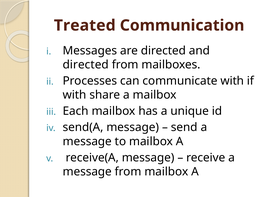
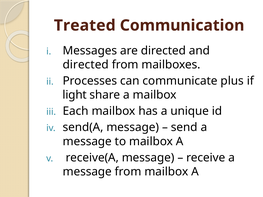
communicate with: with -> plus (232, 81)
with: with -> light (75, 95)
